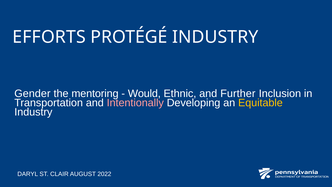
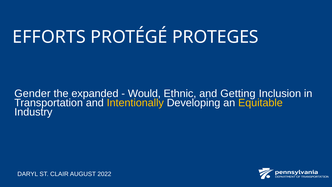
PROTÉGÉ INDUSTRY: INDUSTRY -> PROTEGES (215, 37)
mentoring: mentoring -> expanded (95, 93)
Further: Further -> Getting (238, 93)
Intentionally colour: pink -> yellow (135, 103)
